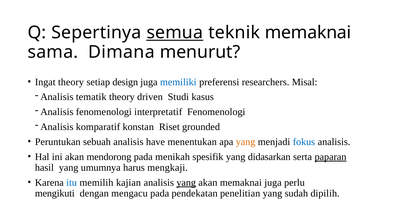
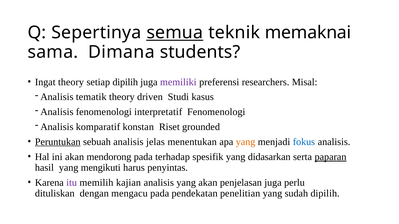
menurut: menurut -> students (200, 52)
setiap design: design -> dipilih (125, 82)
memiliki colour: blue -> purple (178, 82)
Peruntukan underline: none -> present (58, 142)
have: have -> jelas (155, 142)
menikah: menikah -> terhadap (173, 157)
umumnya: umumnya -> mengikuti (101, 168)
mengkaji: mengkaji -> penyintas (168, 168)
itu colour: blue -> purple (72, 183)
yang underline: present -> none (186, 183)
akan memaknai: memaknai -> penjelasan (241, 183)
mengikuti: mengikuti -> dituliskan (55, 194)
